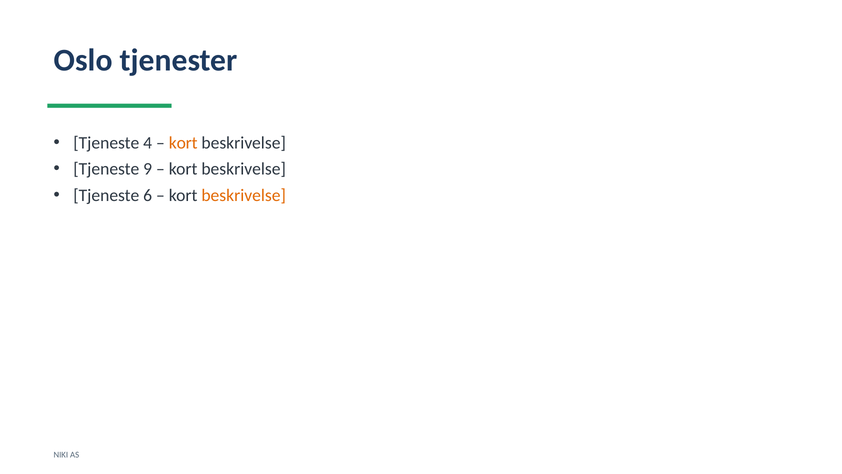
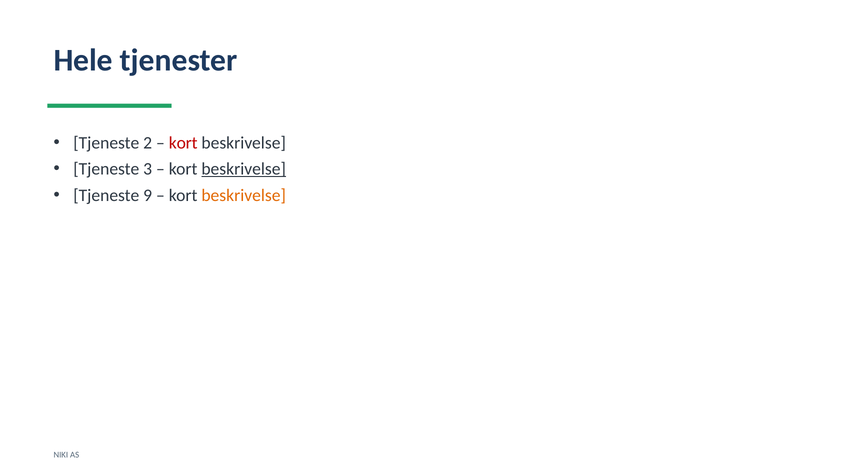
Oslo: Oslo -> Hele (83, 60)
4: 4 -> 2 (148, 143)
kort colour: orange -> red (183, 143)
9: 9 -> 3 (148, 169)
beskrivelse underline: none -> present (244, 169)
6: 6 -> 9 (148, 195)
